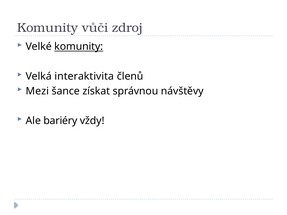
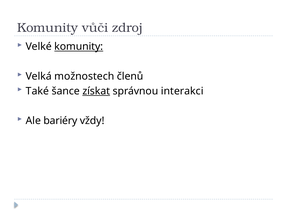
interaktivita: interaktivita -> možnostech (84, 76)
Mezi: Mezi -> Také (37, 91)
získat underline: none -> present (96, 91)
návštěvy: návštěvy -> interakci (182, 91)
